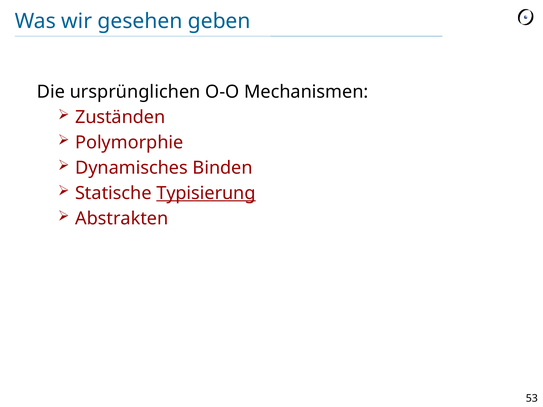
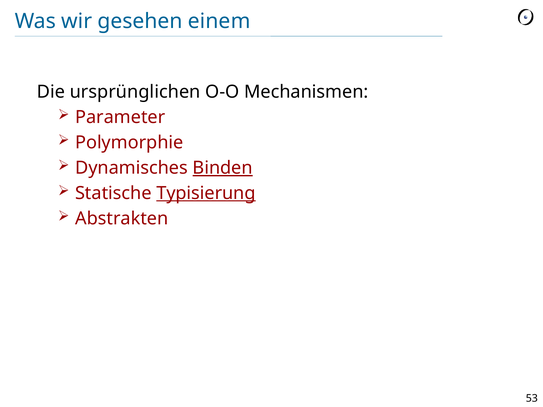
geben: geben -> einem (219, 21)
Zuständen: Zuständen -> Parameter (120, 117)
Binden underline: none -> present (223, 168)
